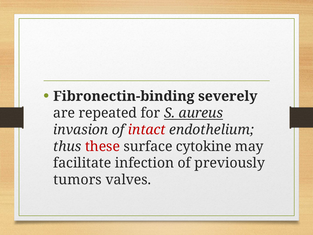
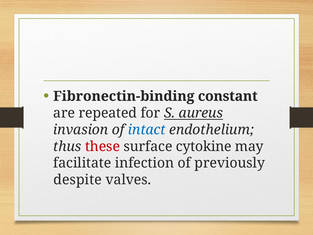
severely: severely -> constant (228, 96)
intact colour: red -> blue (147, 130)
tumors: tumors -> despite (78, 180)
